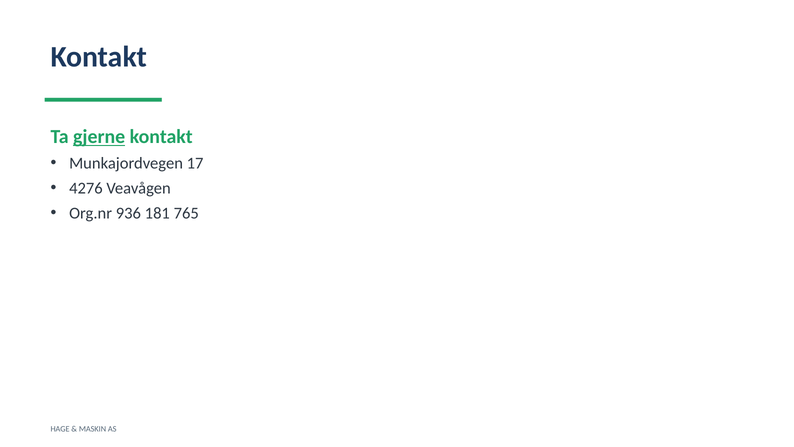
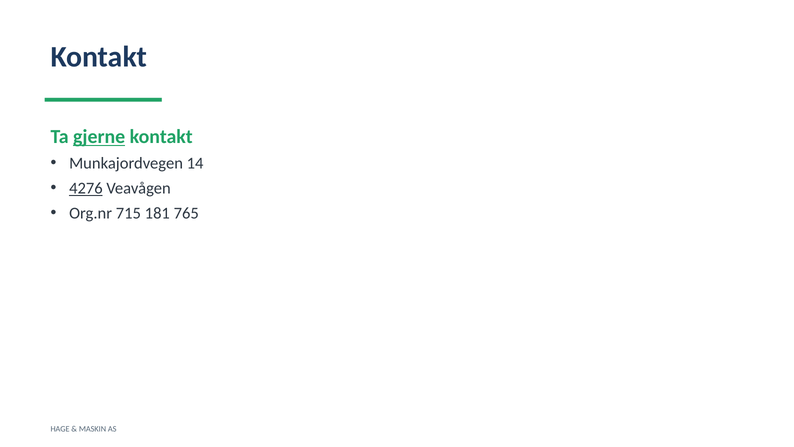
17: 17 -> 14 (195, 163)
4276 underline: none -> present (86, 188)
936: 936 -> 715 (128, 213)
